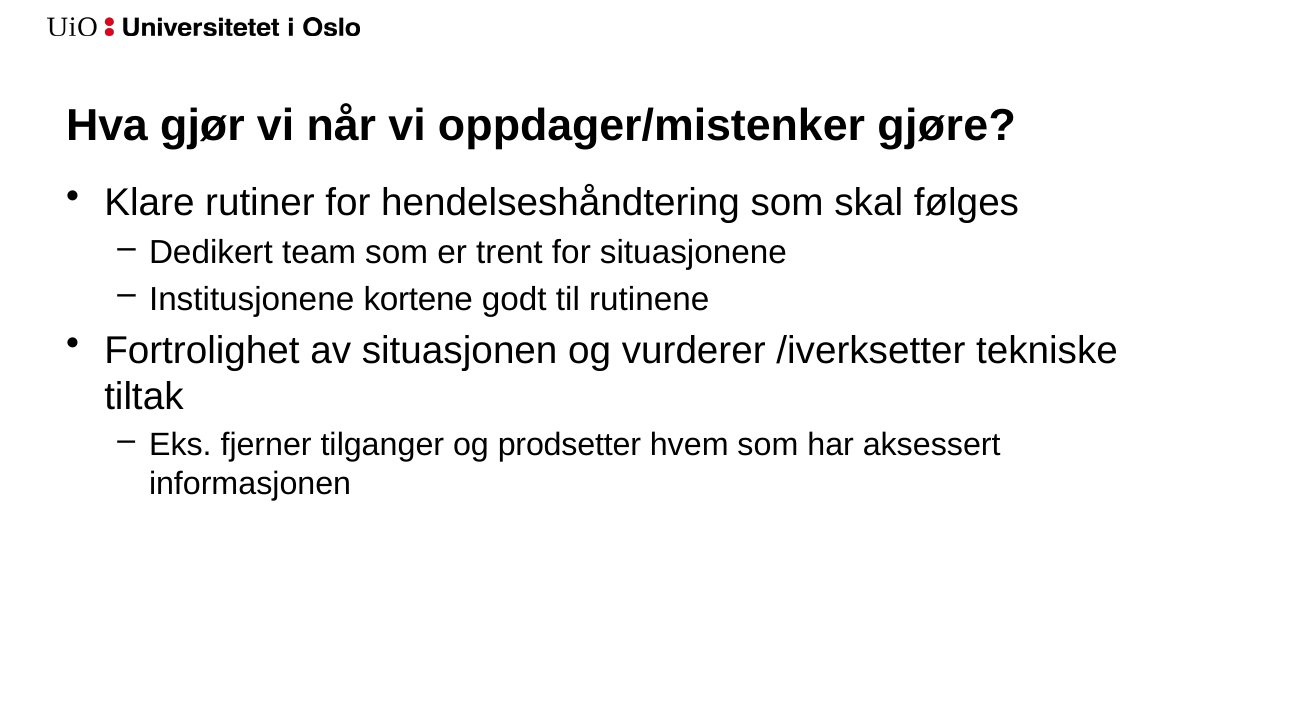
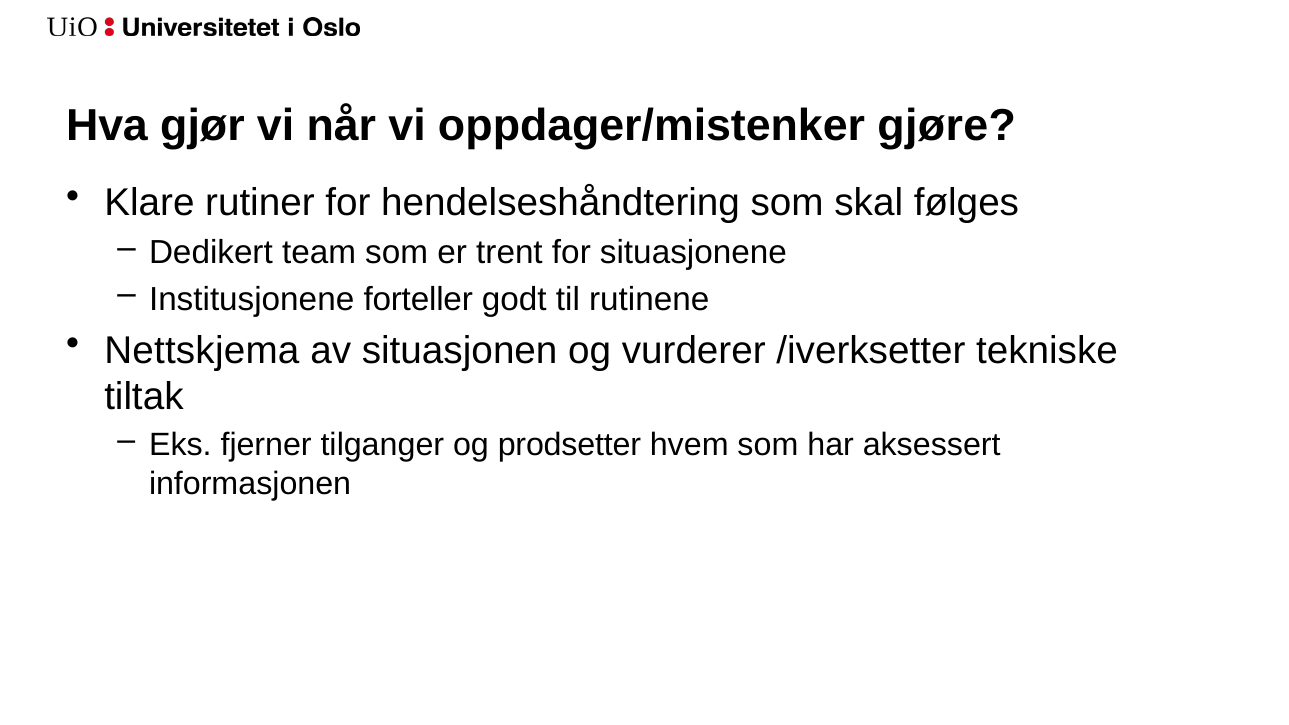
kortene: kortene -> forteller (418, 299)
Fortrolighet: Fortrolighet -> Nettskjema (202, 350)
